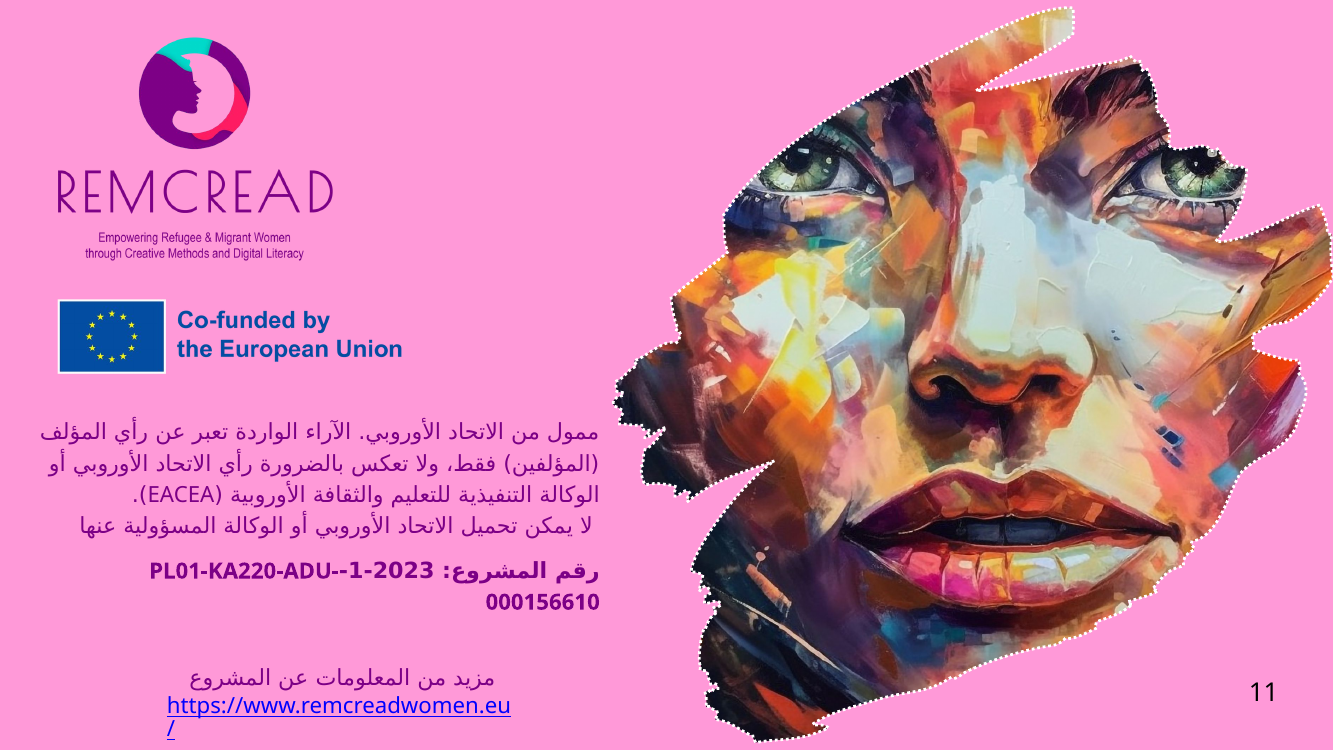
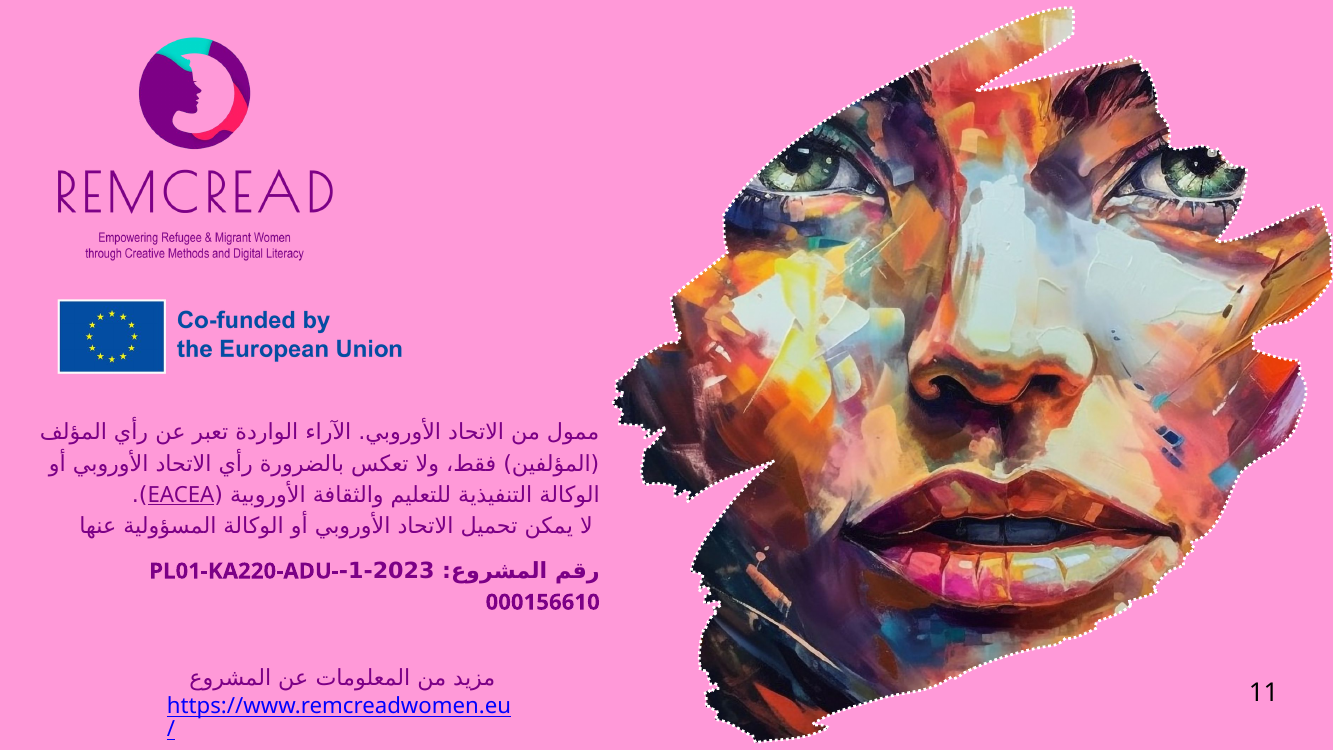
EACEA underline: none -> present (181, 495)
